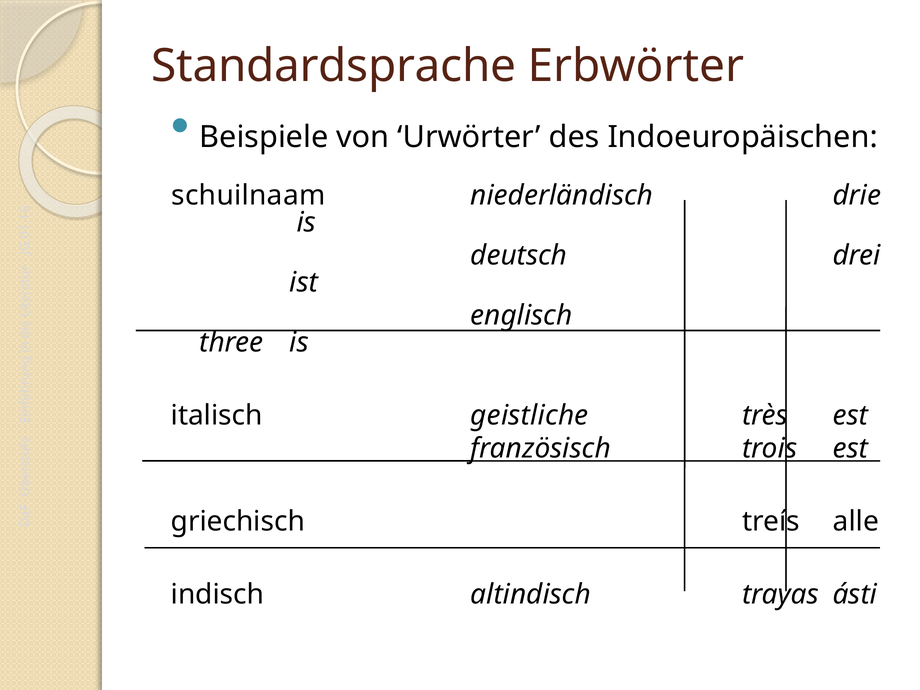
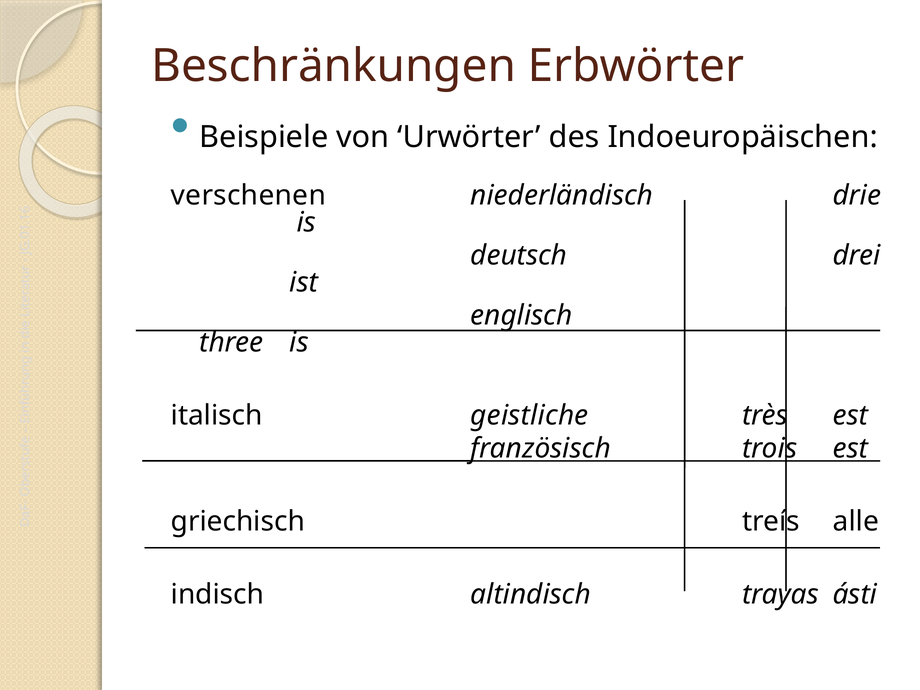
Standardsprache: Standardsprache -> Beschränkungen (334, 66)
schuilnaam: schuilnaam -> verschenen (248, 195)
